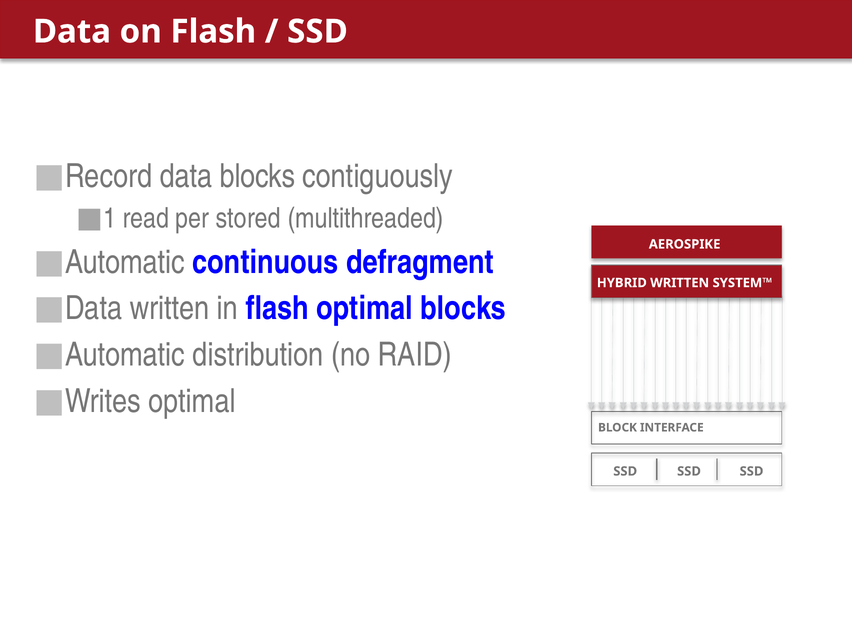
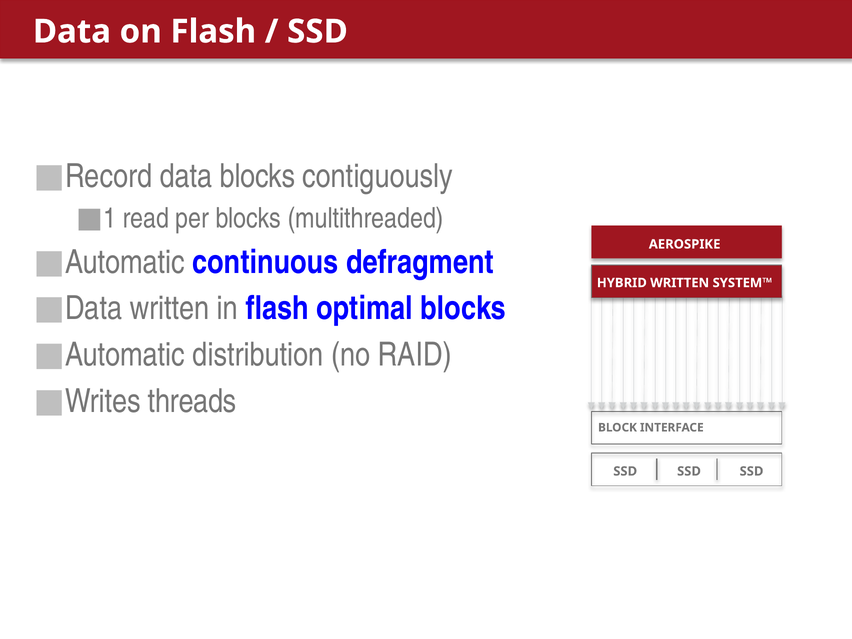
per stored: stored -> blocks (248, 218)
optimal: optimal -> threads (192, 401)
